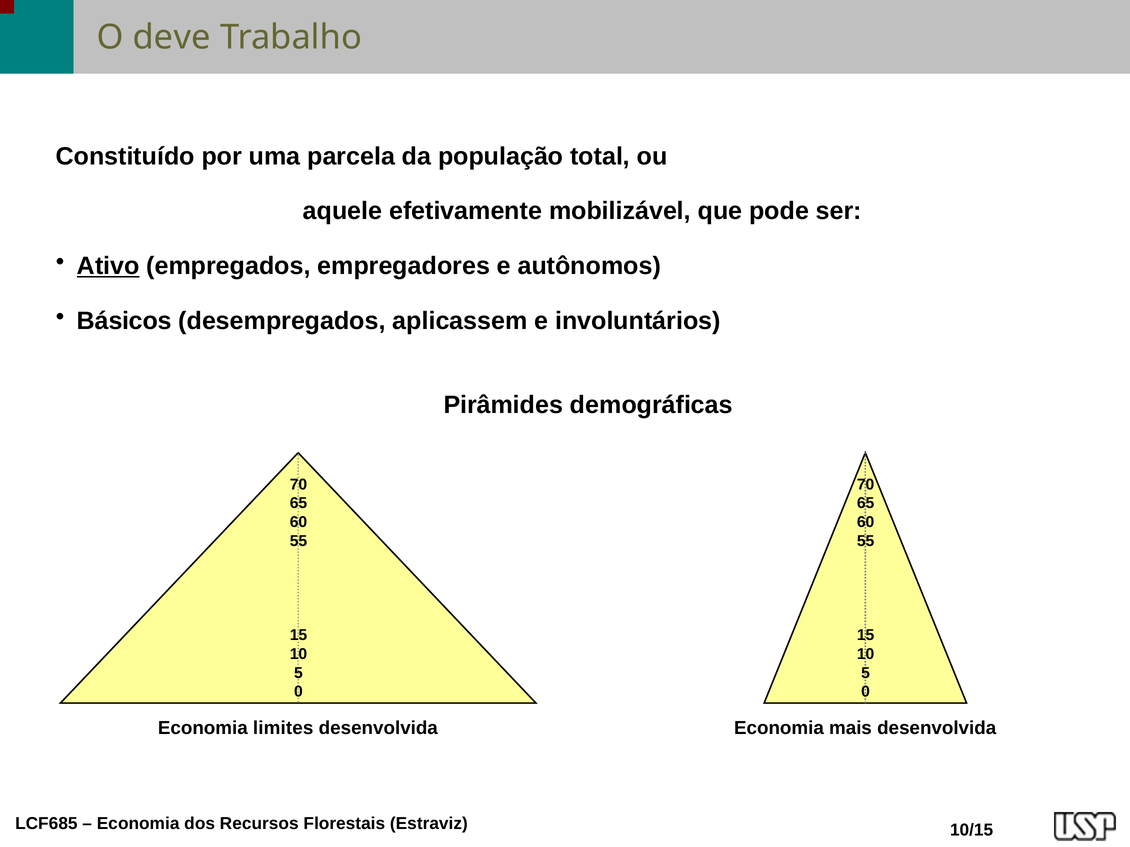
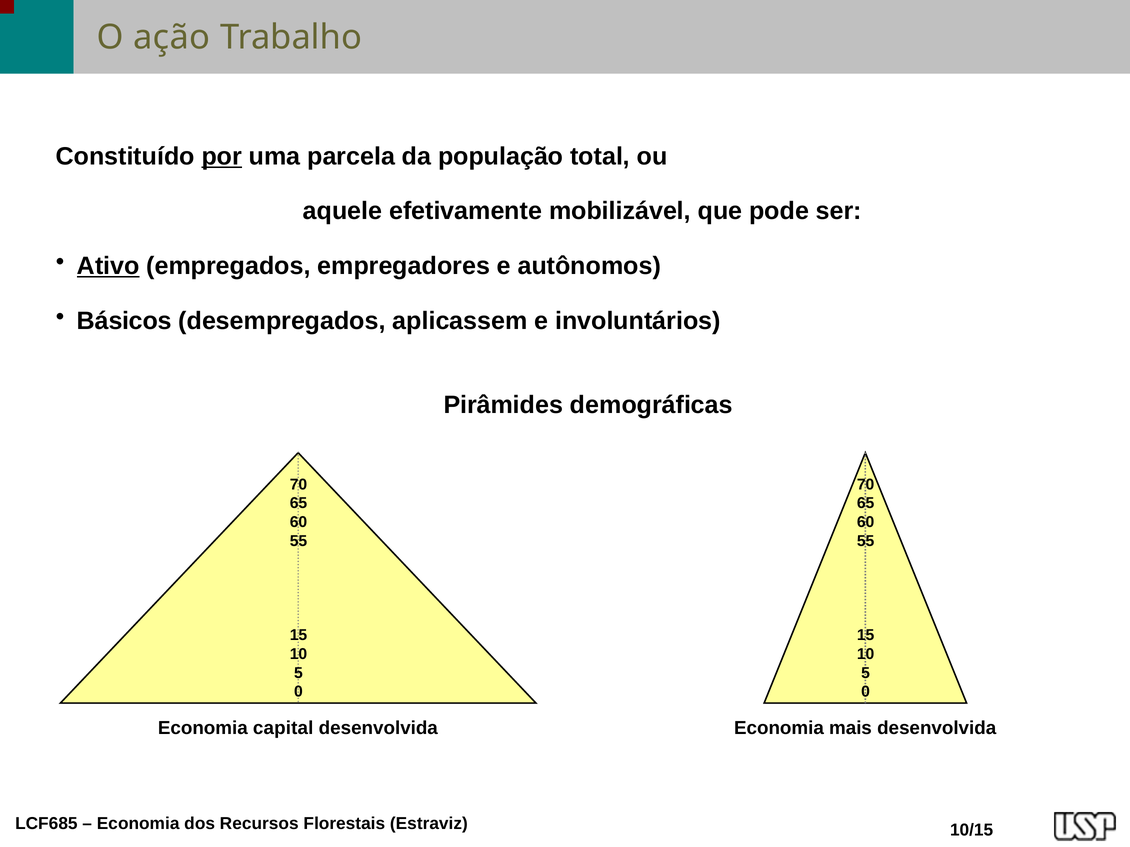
deve: deve -> ação (172, 37)
por underline: none -> present (222, 157)
limites: limites -> capital (283, 728)
